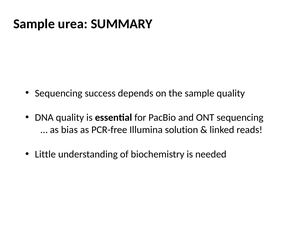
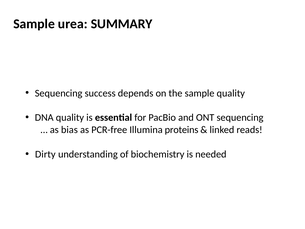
solution: solution -> proteins (182, 130)
Little: Little -> Dirty (45, 154)
